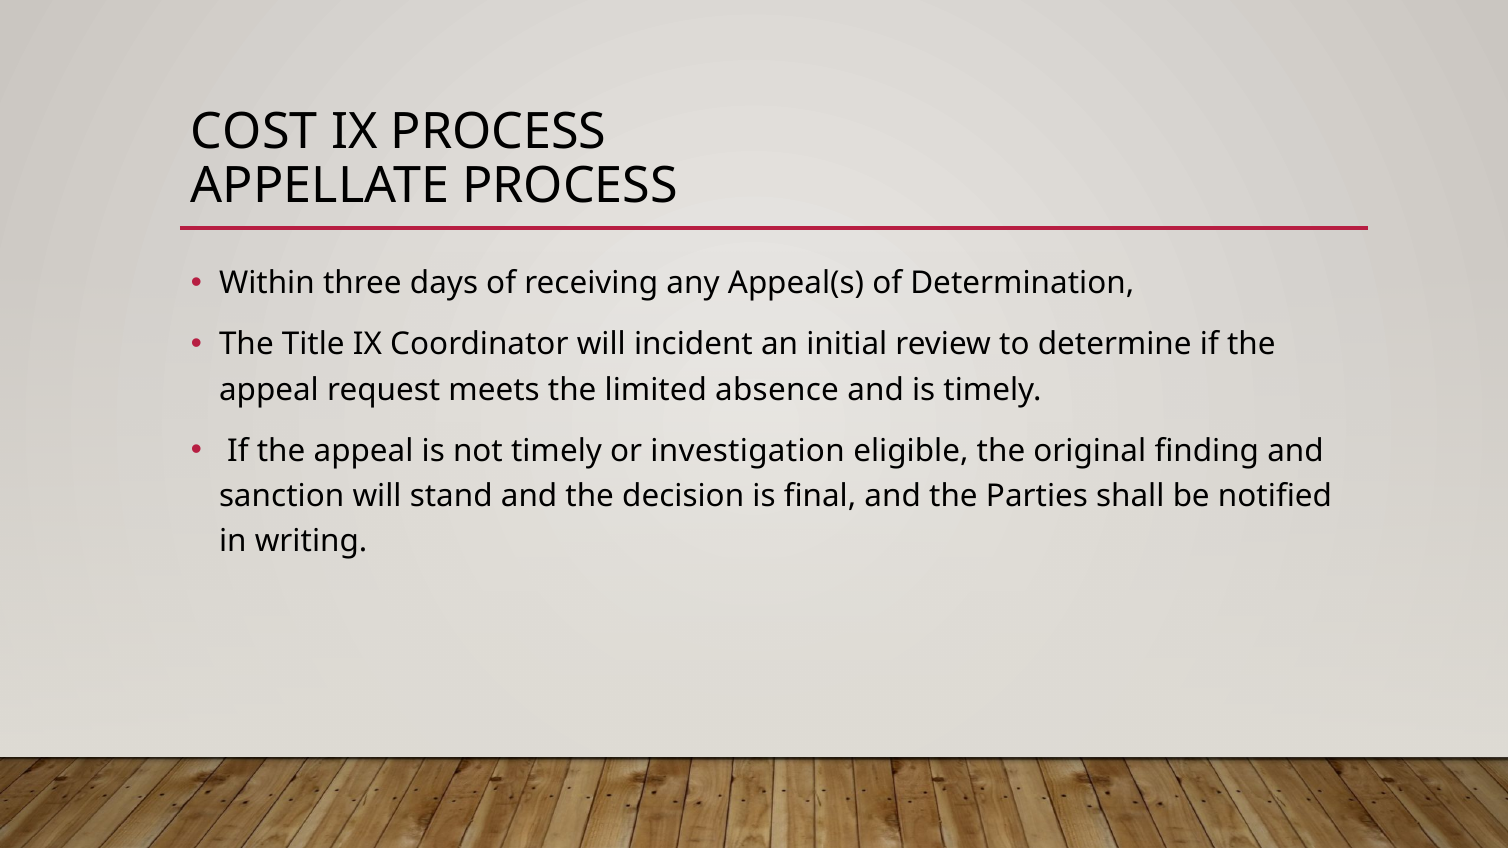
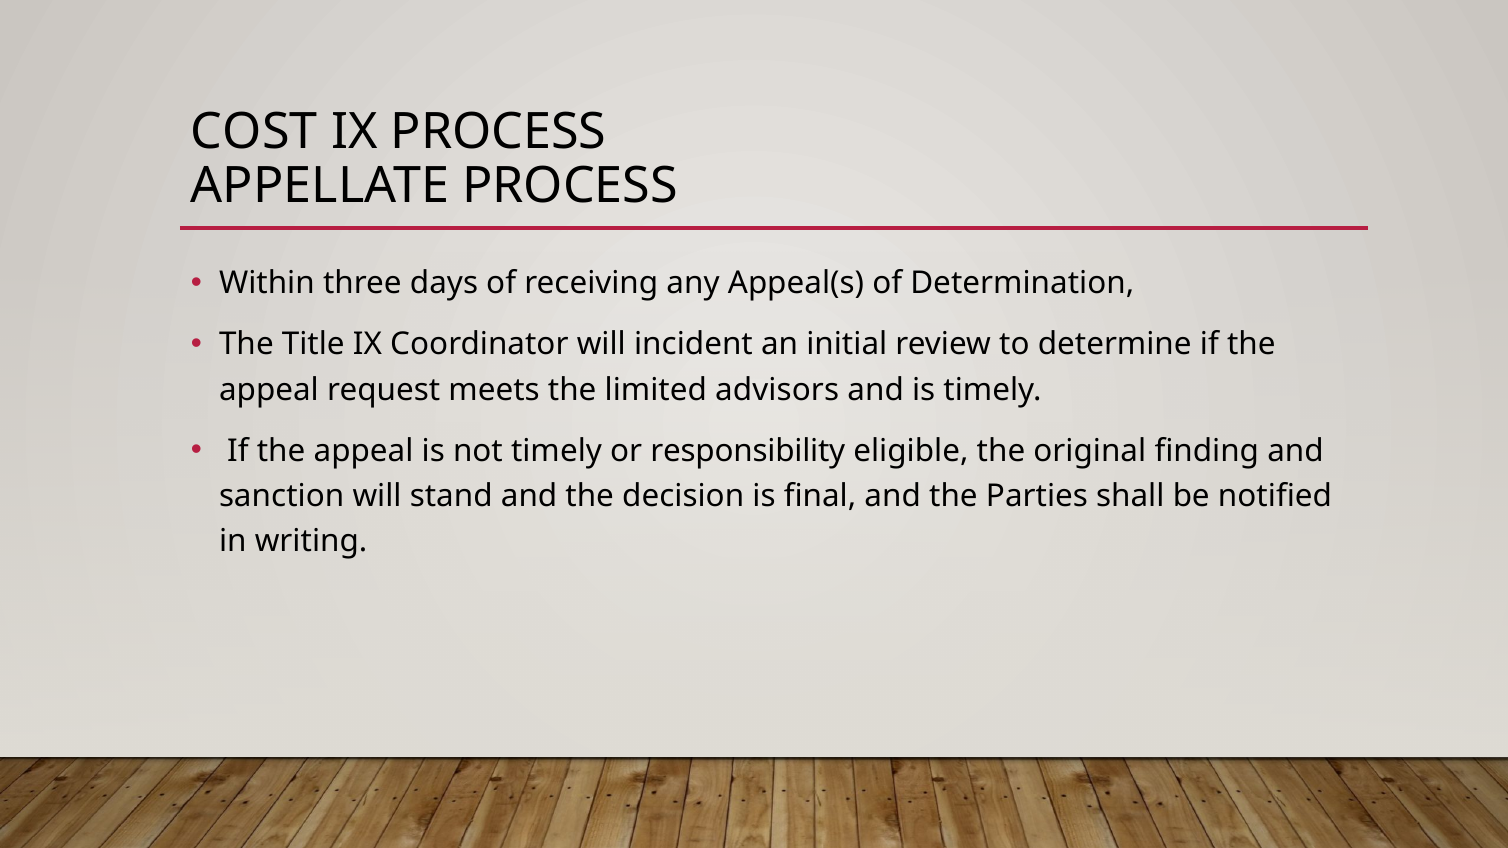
absence: absence -> advisors (777, 390)
investigation: investigation -> responsibility (748, 451)
